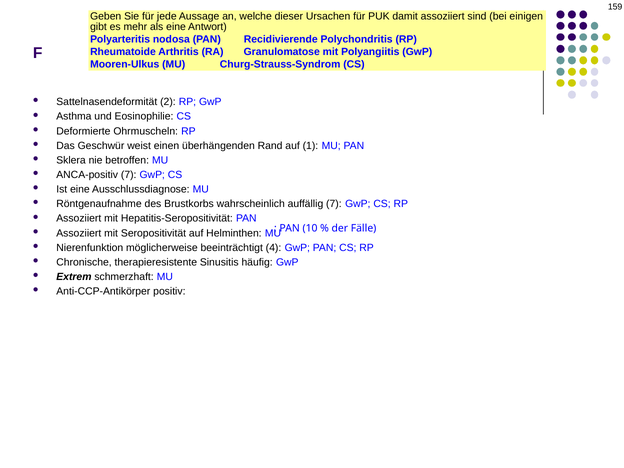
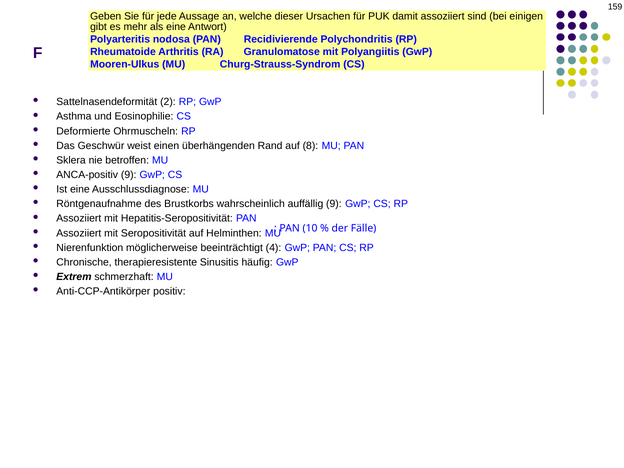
1: 1 -> 8 (310, 146)
ANCA-positiv 7: 7 -> 9 (129, 175)
auffällig 7: 7 -> 9 (334, 204)
